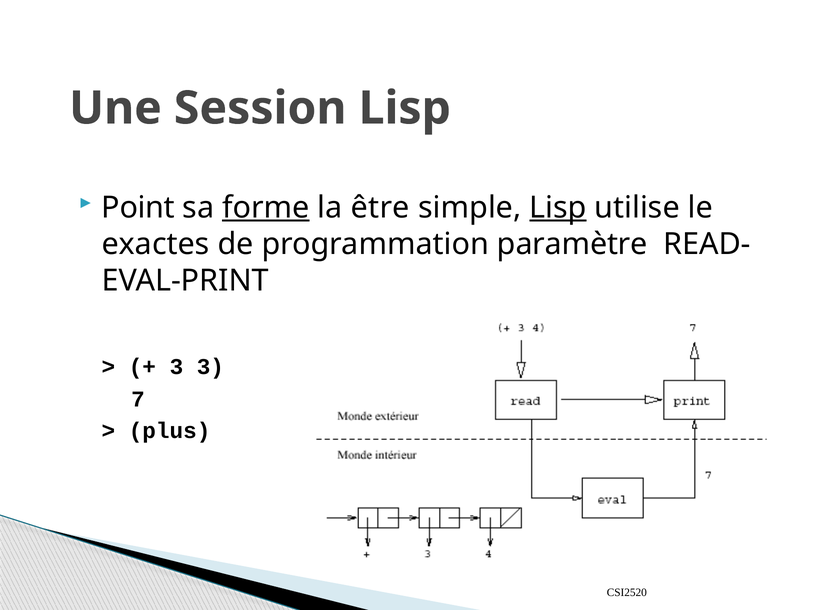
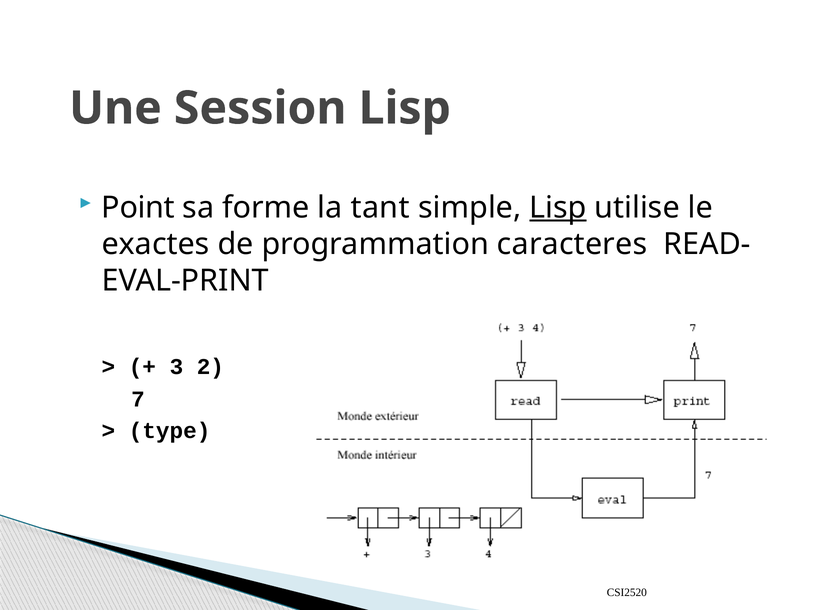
forme underline: present -> none (266, 208)
être: être -> tant (380, 208)
paramètre: paramètre -> caracteres (572, 244)
3 3: 3 -> 2 (210, 367)
plus: plus -> type (170, 431)
